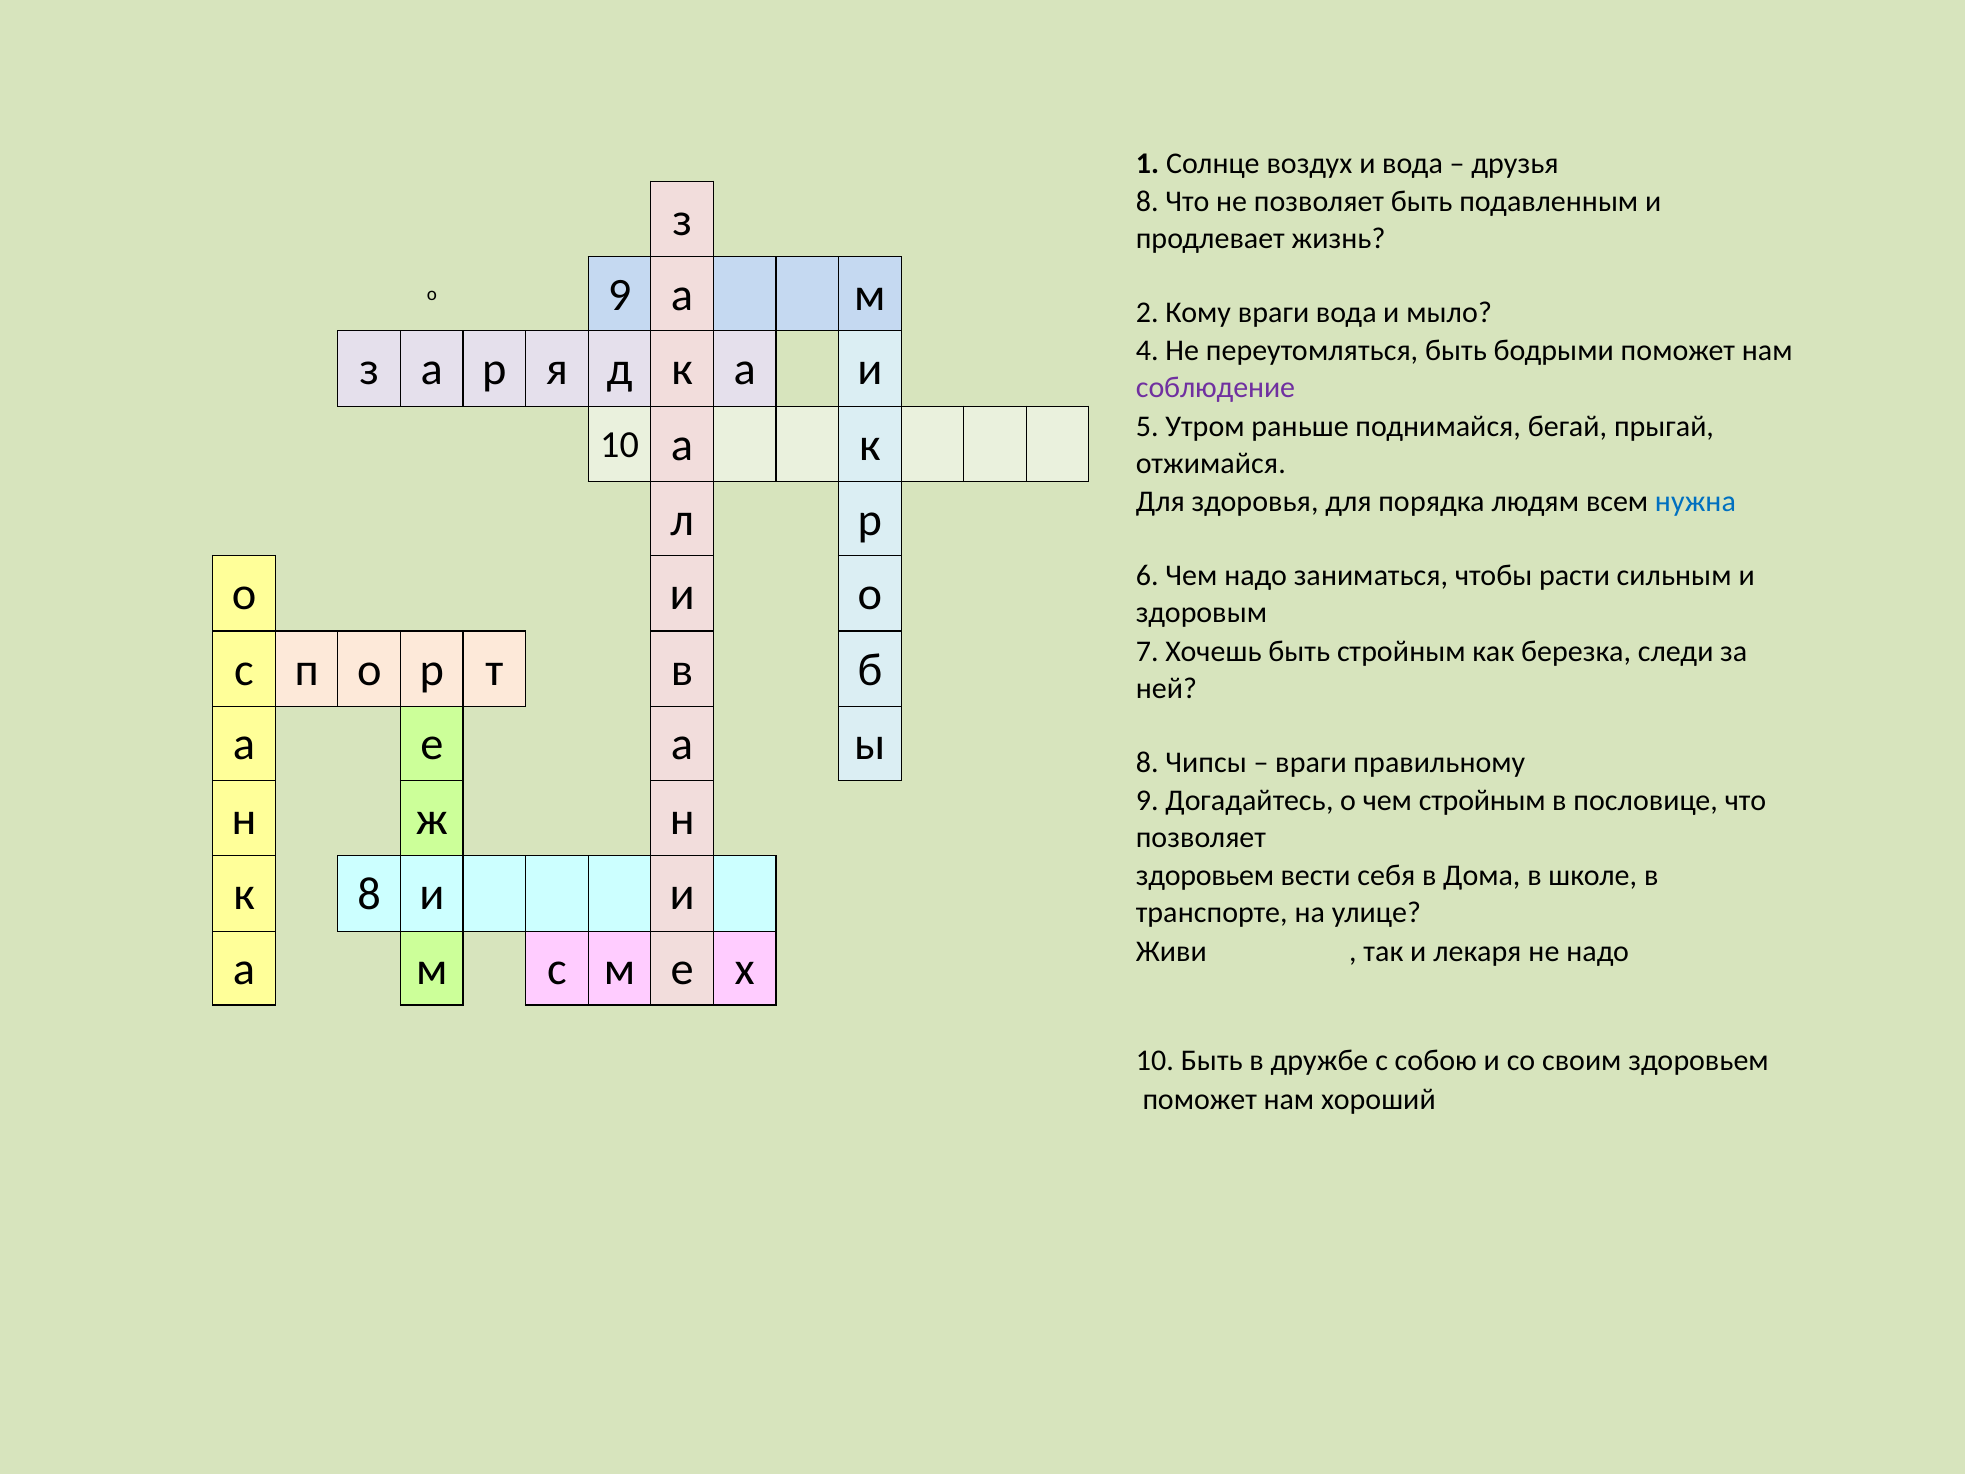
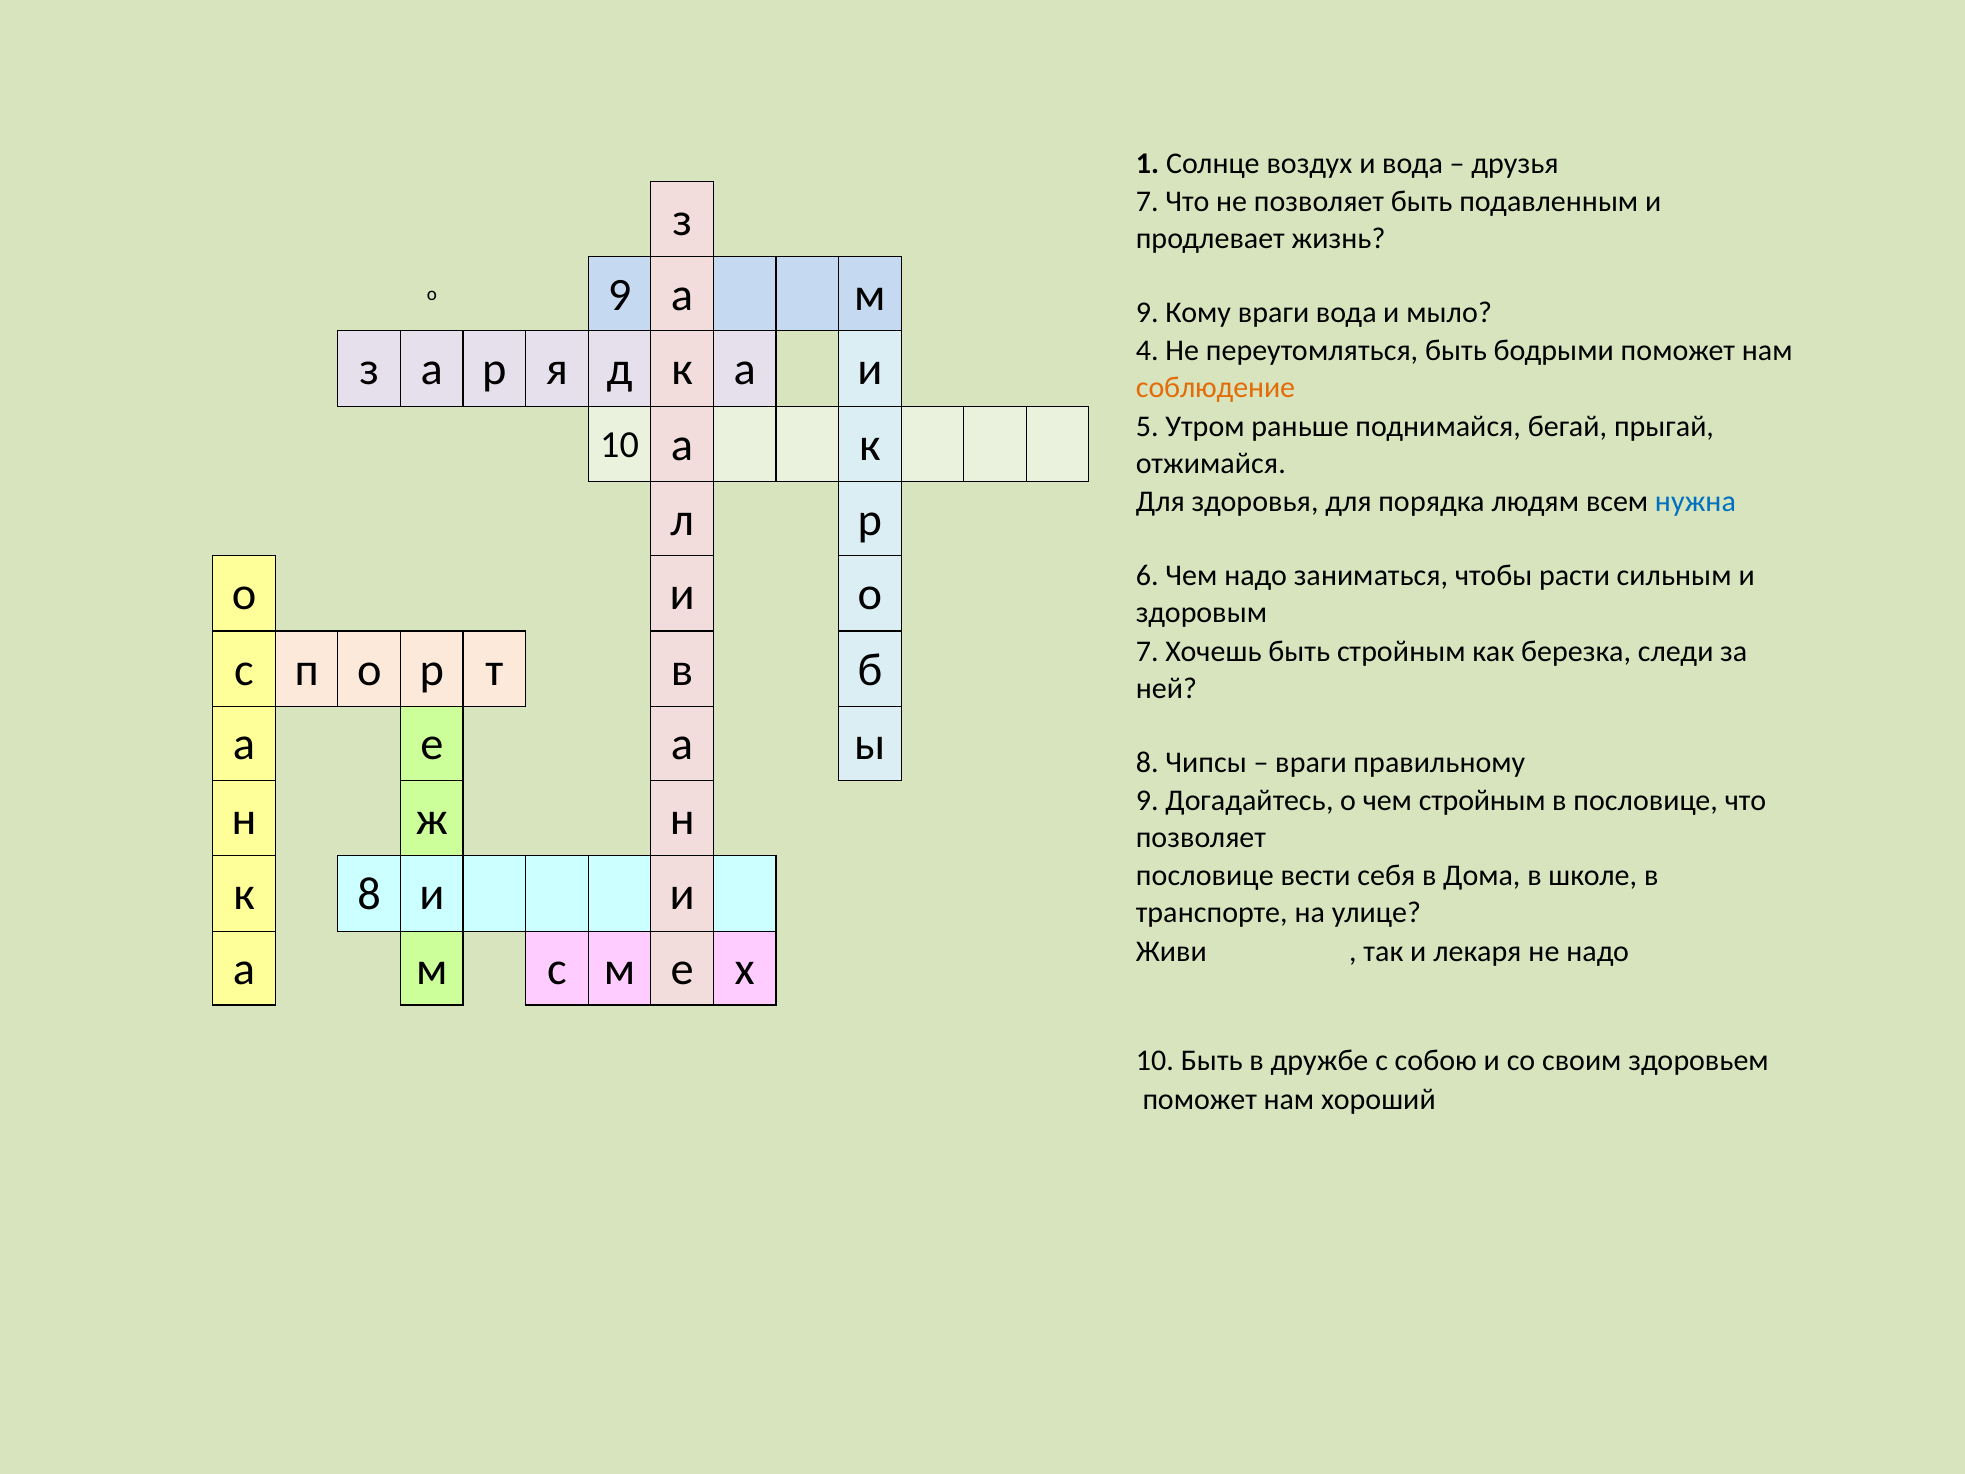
з 8: 8 -> 7 (1147, 202)
м 2: 2 -> 9 (1147, 313)
соблюдение colour: purple -> orange (1215, 388)
и здоровьем: здоровьем -> пословице (1205, 876)
